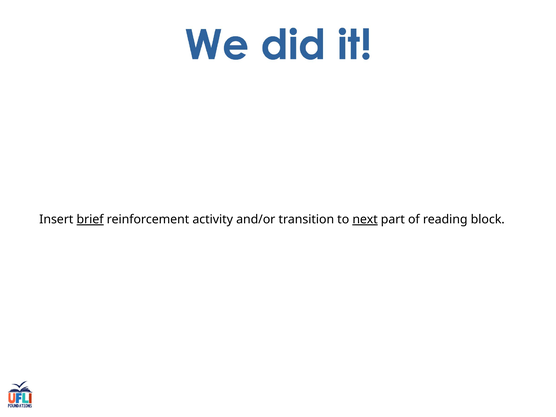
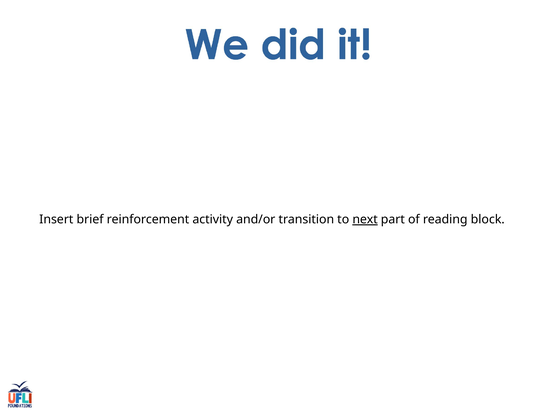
brief underline: present -> none (90, 220)
